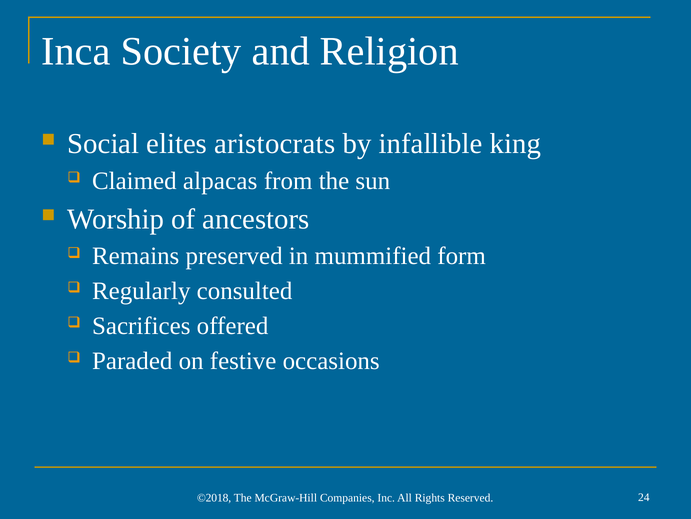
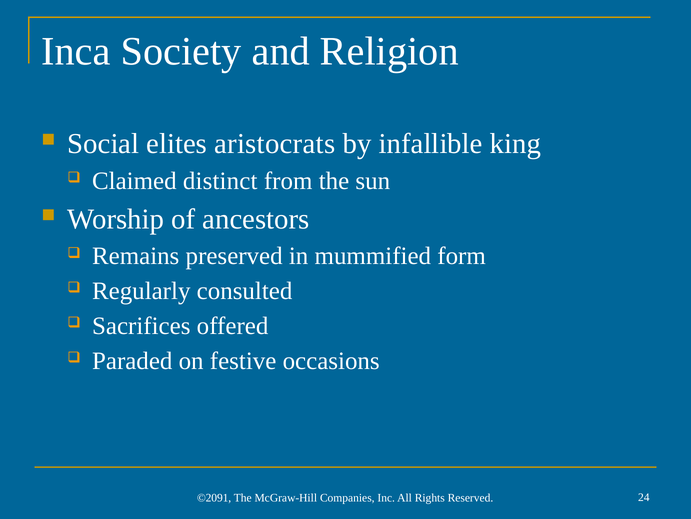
alpacas: alpacas -> distinct (220, 181)
©2018: ©2018 -> ©2091 (214, 497)
